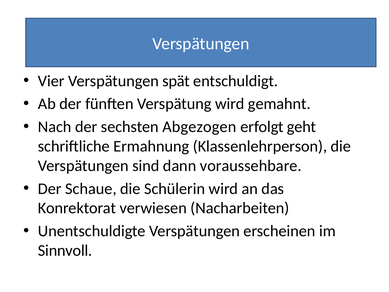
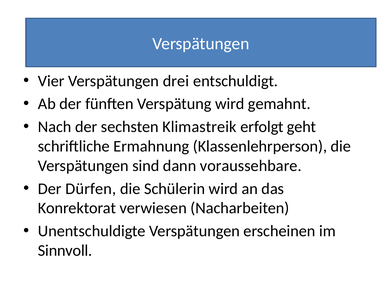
spät: spät -> drei (176, 81)
Abgezogen: Abgezogen -> Klimastreik (199, 127)
Schaue: Schaue -> Dürfen (91, 189)
